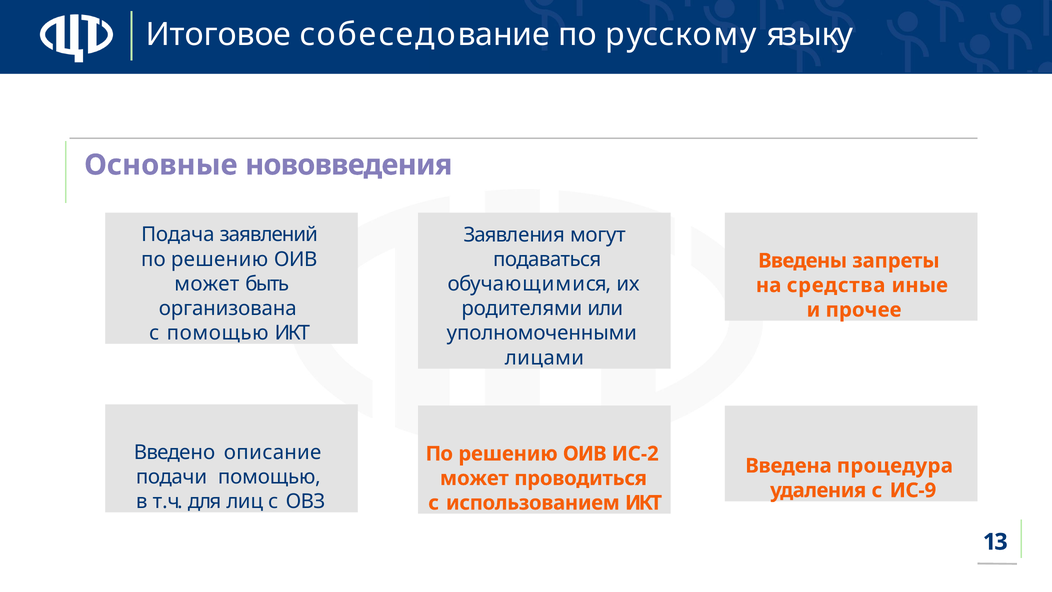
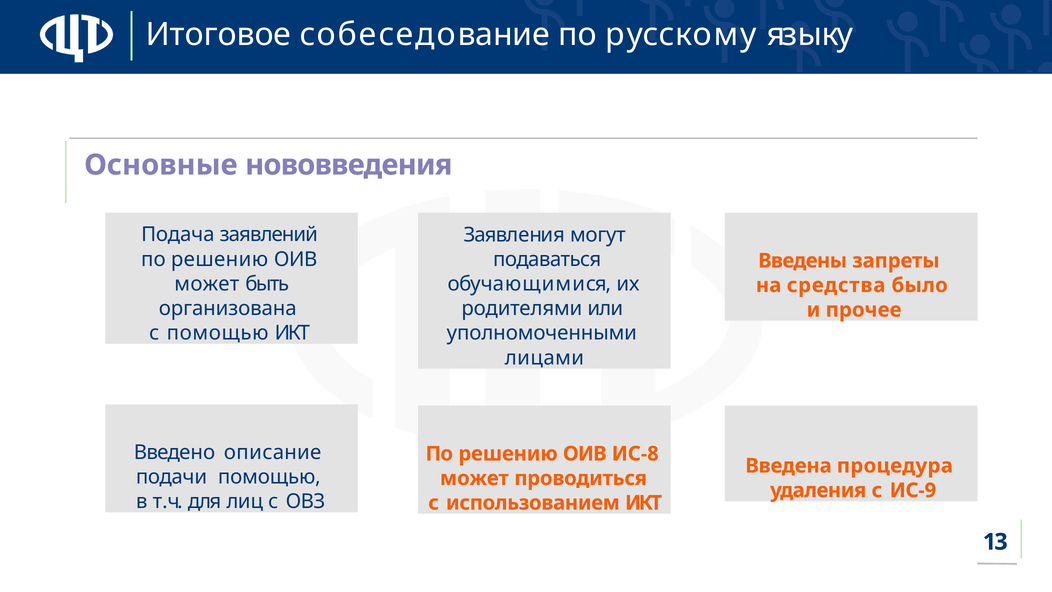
иные: иные -> было (920, 285)
ИС-2: ИС-2 -> ИС-8 (635, 454)
